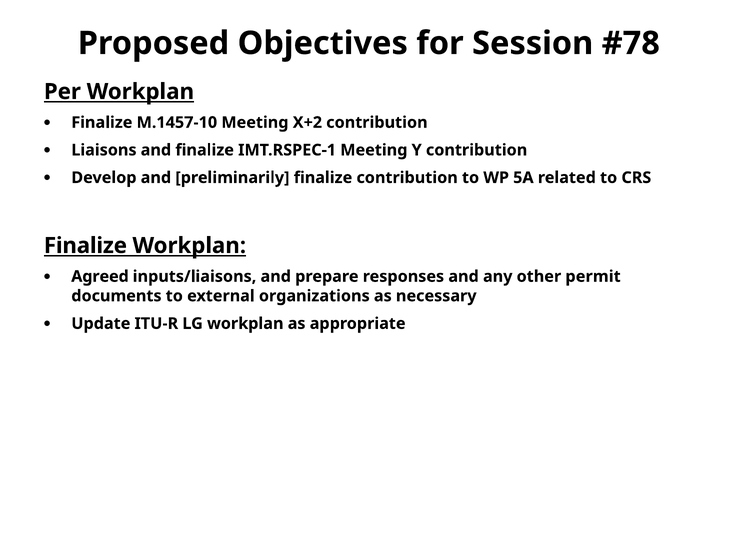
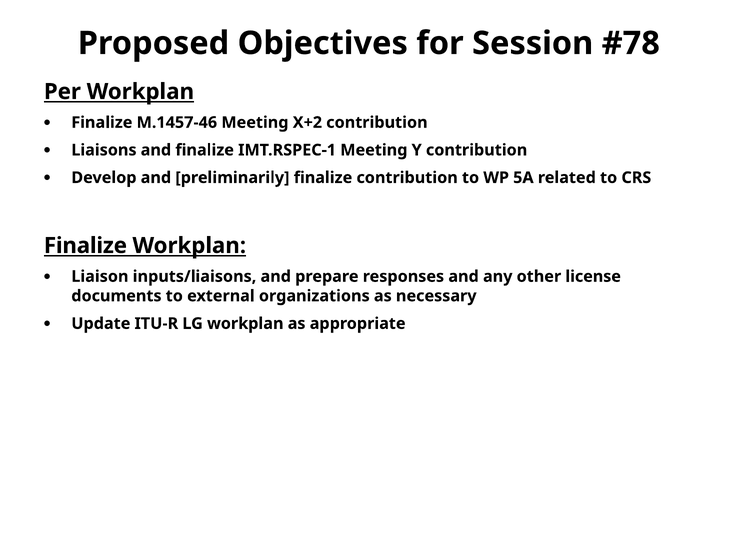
M.1457-10: M.1457-10 -> M.1457-46 (177, 123)
Agreed: Agreed -> Liaison (100, 277)
permit: permit -> license (593, 277)
